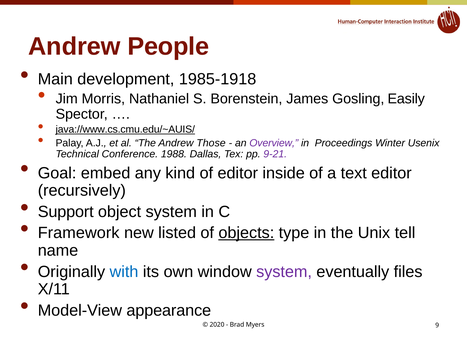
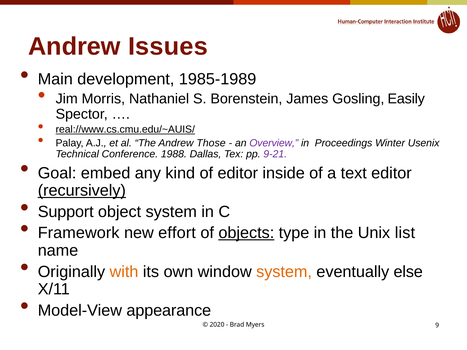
People: People -> Issues (168, 47)
1985-1918: 1985-1918 -> 1985-1989 (218, 79)
java://www.cs.cmu.edu/~AUIS/: java://www.cs.cmu.edu/~AUIS/ -> real://www.cs.cmu.edu/~AUIS/ (125, 129)
recursively underline: none -> present (82, 191)
listed: listed -> effort (177, 233)
tell: tell -> list (405, 233)
with colour: blue -> orange (124, 272)
system colour: purple -> orange (284, 272)
files: files -> else (408, 272)
